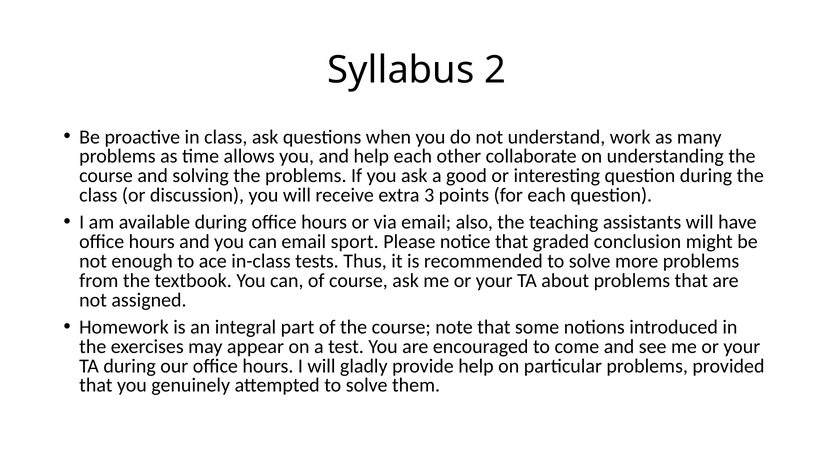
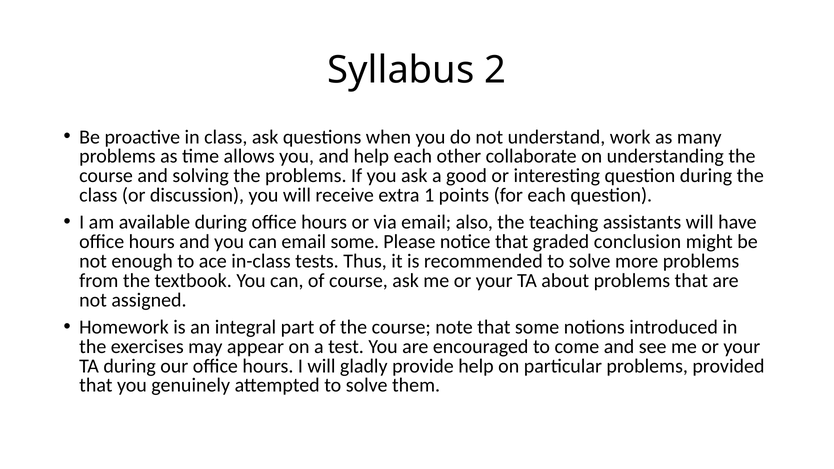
3: 3 -> 1 (429, 195)
email sport: sport -> some (355, 242)
